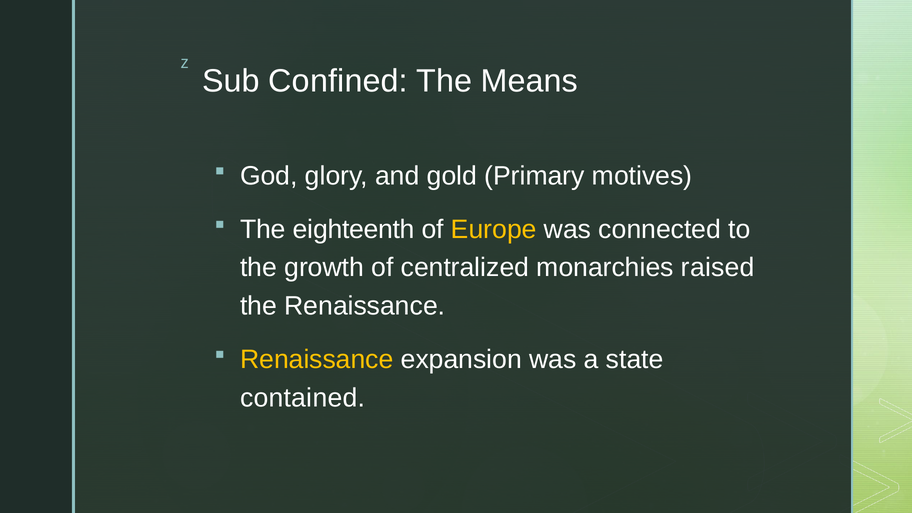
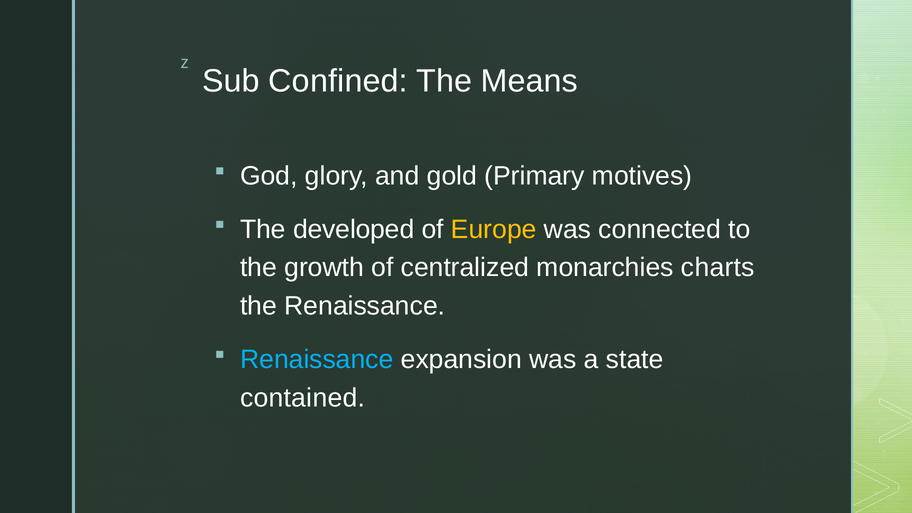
eighteenth: eighteenth -> developed (354, 229)
raised: raised -> charts (718, 268)
Renaissance colour: yellow -> light blue (317, 359)
